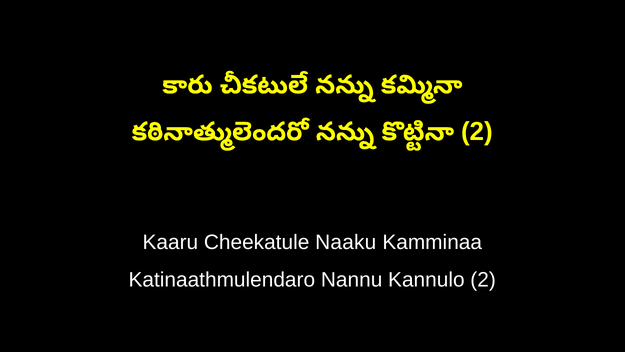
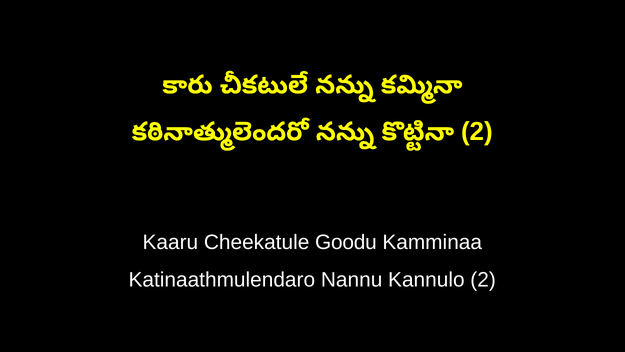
Naaku: Naaku -> Goodu (346, 242)
